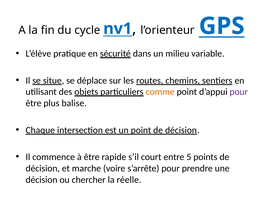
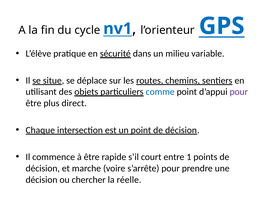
comme colour: orange -> blue (160, 92)
balise: balise -> direct (74, 103)
5: 5 -> 1 (189, 157)
